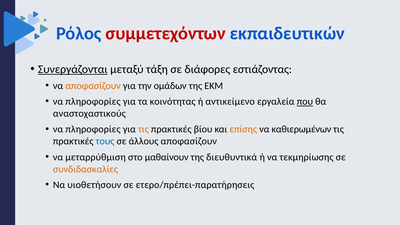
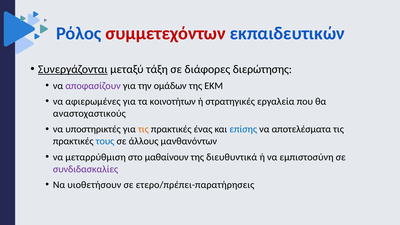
εστιάζοντας: εστιάζοντας -> διερώτησης (262, 69)
αποφασίζουν colour: orange -> purple (93, 86)
πληροφορίες: πληροφορίες -> αφιερωμένες (93, 102)
κοινότητας: κοινότητας -> κοινοτήτων (173, 102)
αντικείμενο: αντικείμενο -> στρατηγικές (230, 102)
που underline: present -> none (305, 102)
πληροφορίες: πληροφορίες -> υποστηρικτές (93, 129)
βίου: βίου -> ένας (203, 129)
επίσης colour: orange -> blue (243, 129)
καθιερωμένων: καθιερωμένων -> αποτελέσματα (301, 129)
άλλους αποφασίζουν: αποφασίζουν -> μανθανόντων (189, 141)
τεκμηρίωσης: τεκμηρίωσης -> εμπιστοσύνη (307, 157)
συνδιδασκαλίες colour: orange -> purple (86, 169)
